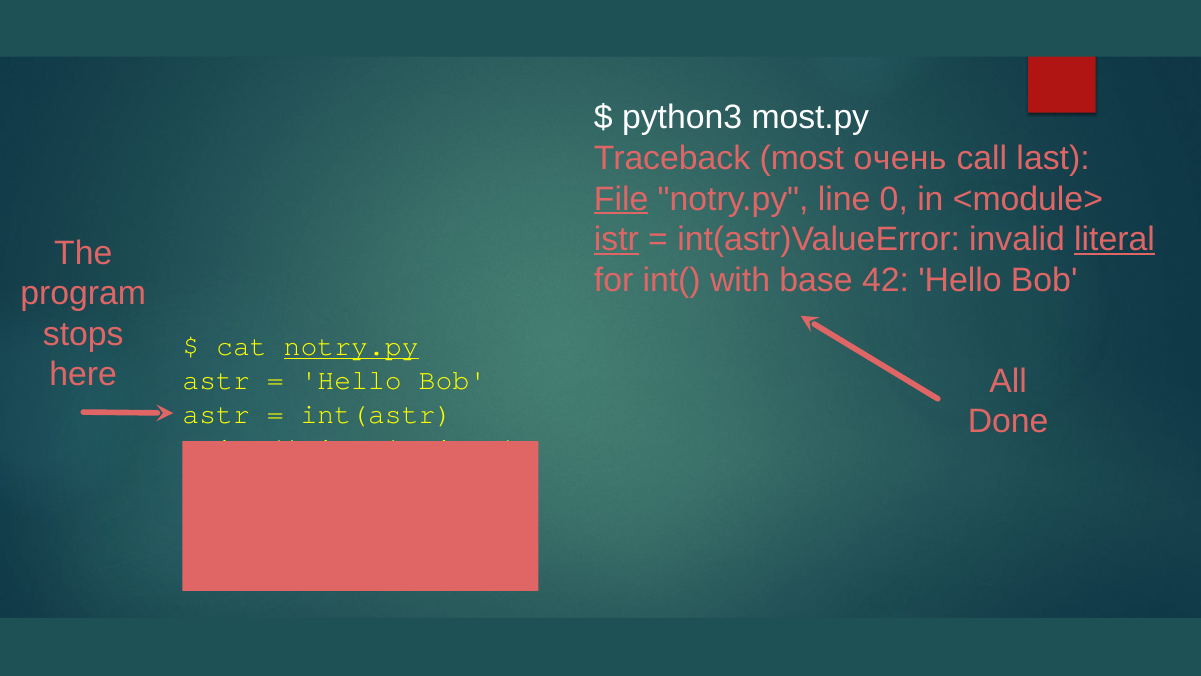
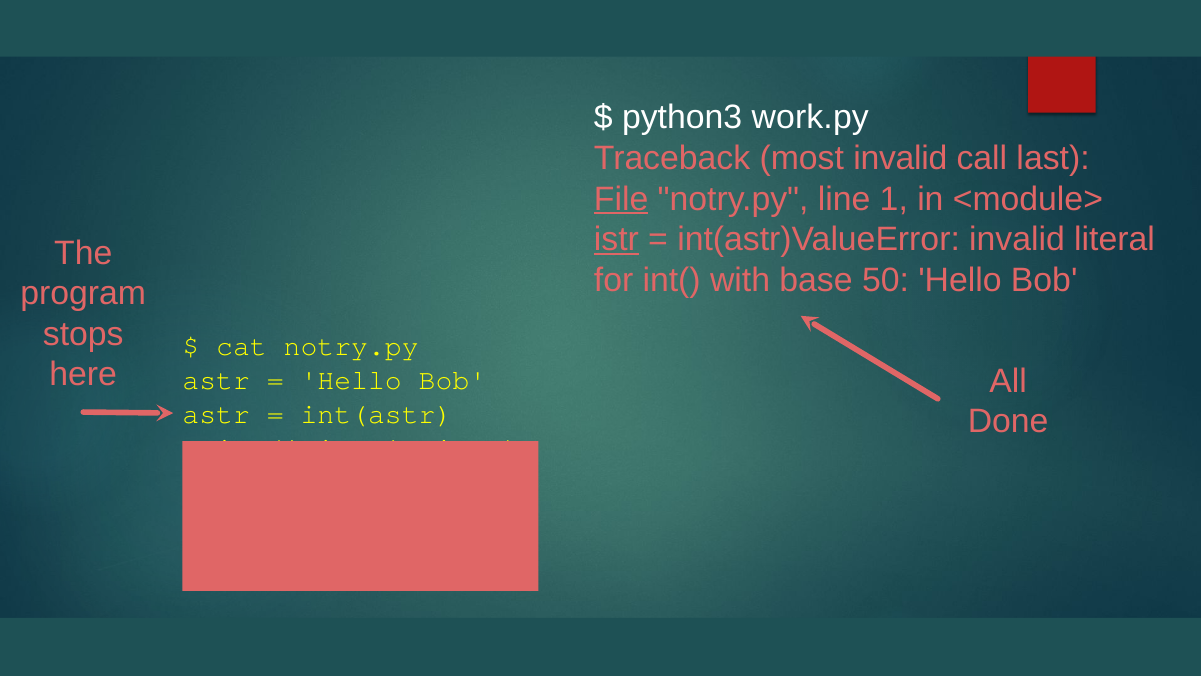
most.py: most.py -> work.py (810, 118)
most очень: очень -> invalid (900, 158)
0: 0 -> 1 (894, 199)
literal underline: present -> none (1115, 239)
42: 42 -> 50 (885, 280)
notry.py underline: present -> none (351, 346)
